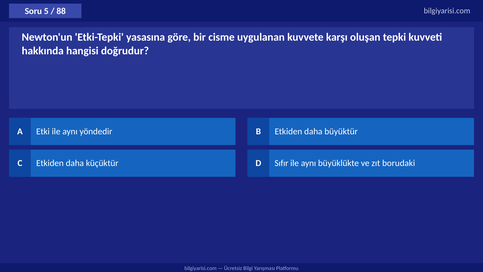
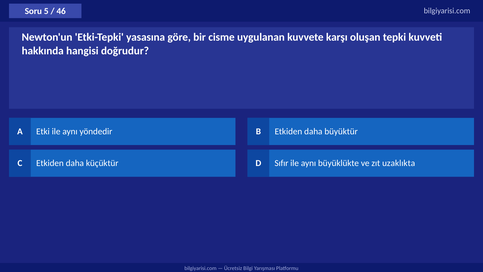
88: 88 -> 46 (61, 11)
borudaki: borudaki -> uzaklıkta (399, 163)
